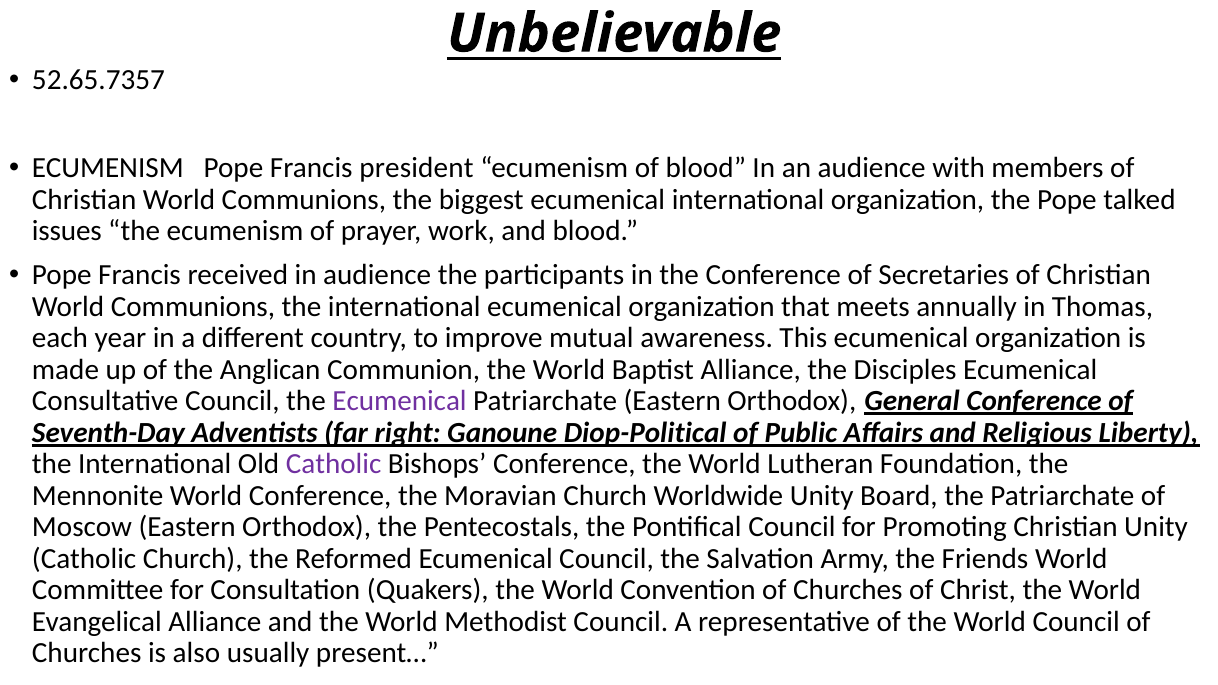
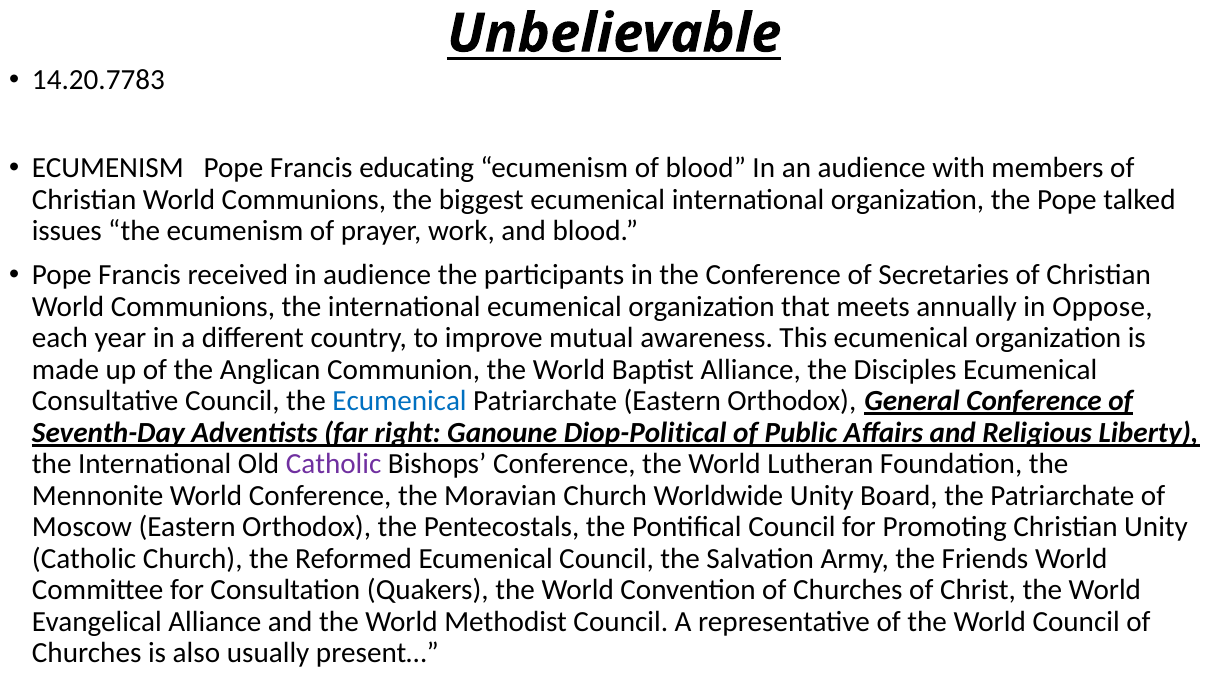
52.65.7357: 52.65.7357 -> 14.20.7783 (98, 80)
president: president -> educating (417, 168)
Thomas: Thomas -> Oppose (1102, 307)
Ecumenical colour: purple -> blue (399, 401)
